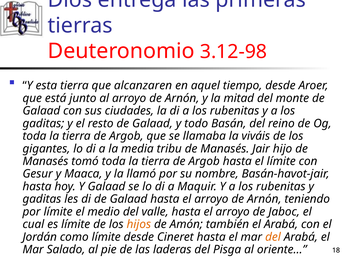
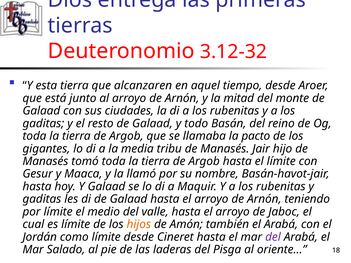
3.12-98: 3.12-98 -> 3.12-32 (233, 52)
viváis: viváis -> pacto (256, 136)
del colour: orange -> purple (273, 237)
